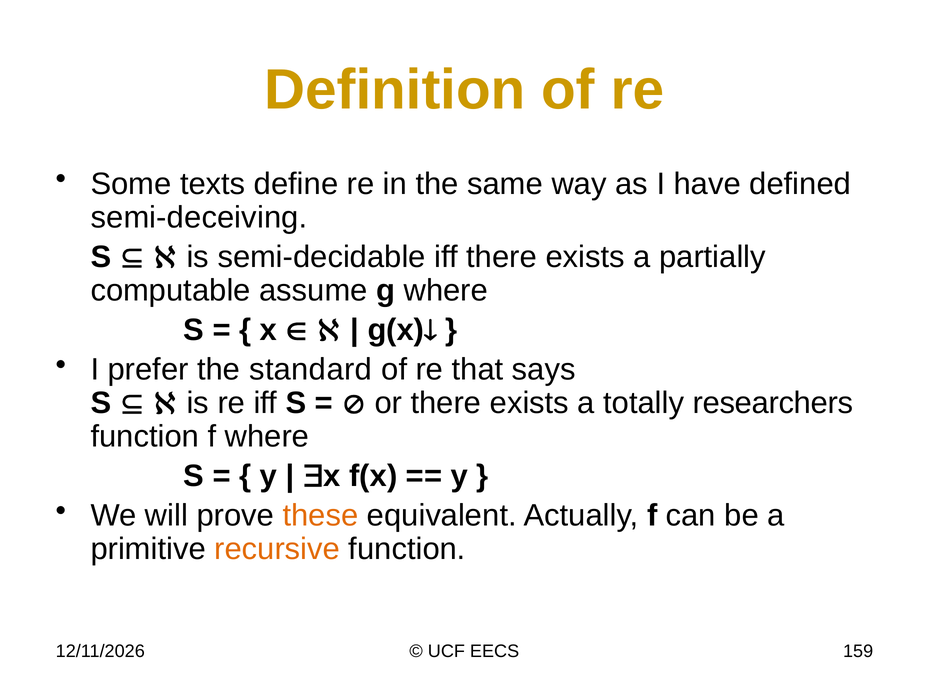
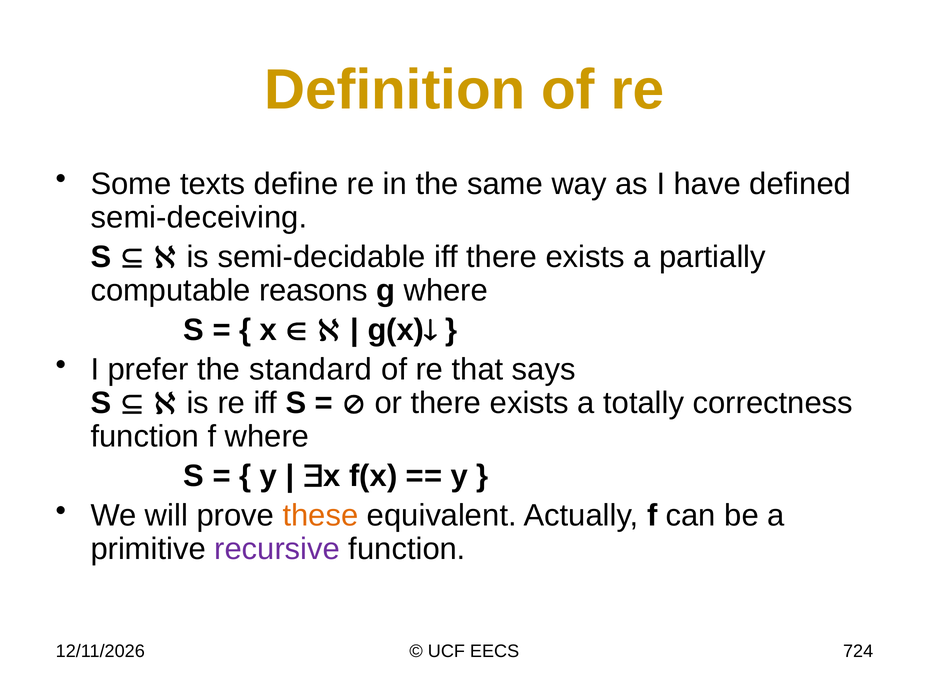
assume: assume -> reasons (314, 290)
researchers: researchers -> correctness (773, 403)
recursive colour: orange -> purple (277, 549)
159: 159 -> 724 (858, 651)
